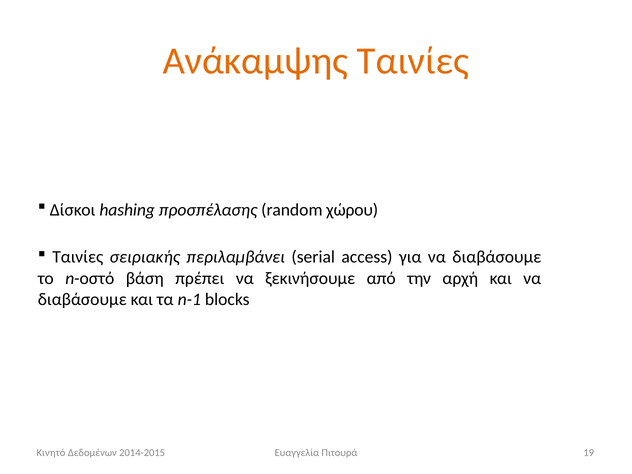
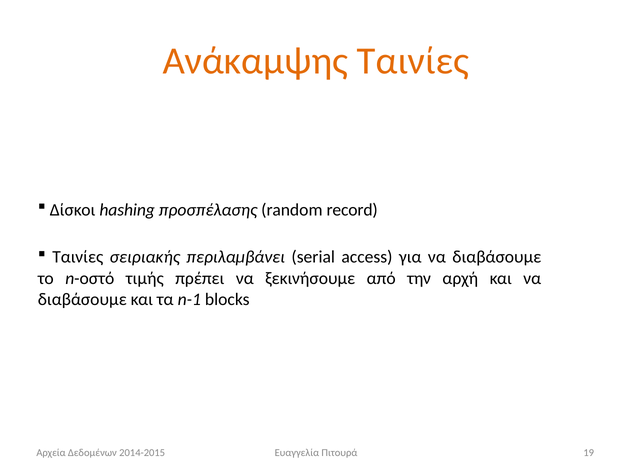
χώρου: χώρου -> record (352, 210)
βάση: βάση -> τιμής (145, 278)
Κινητό: Κινητό -> Αρχεία (51, 453)
